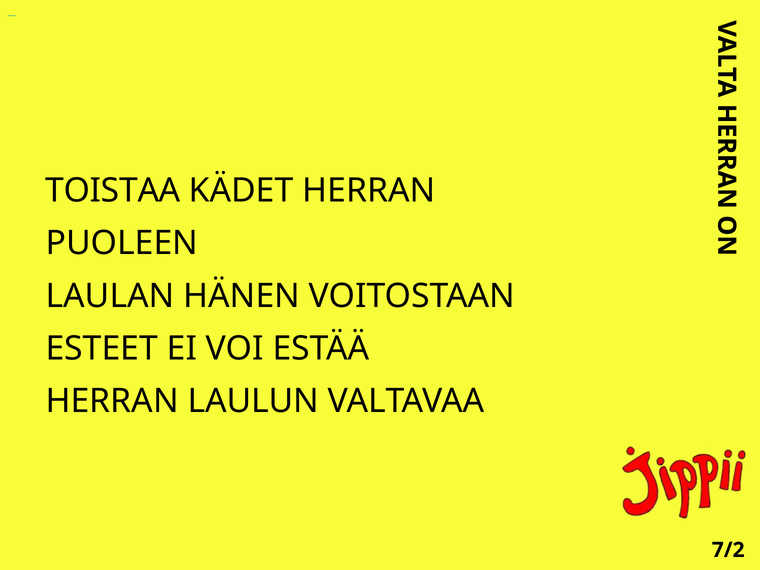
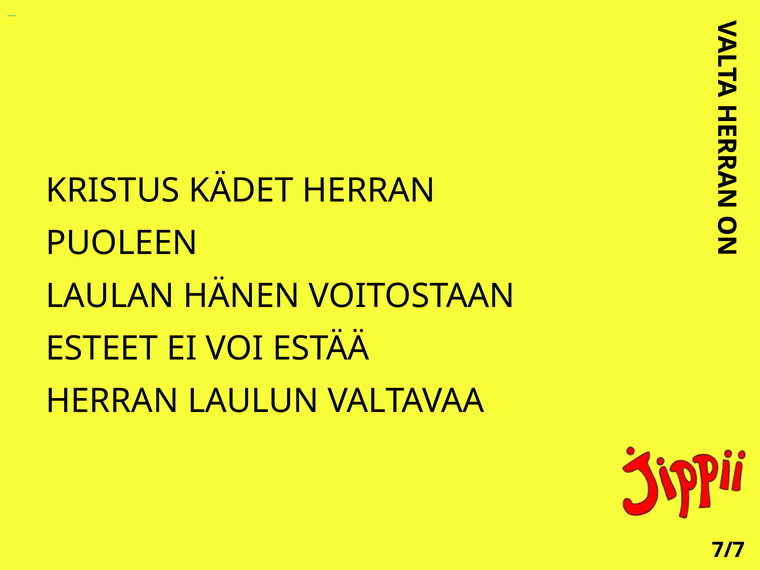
TOISTAA: TOISTAA -> KRISTUS (113, 190)
7/2: 7/2 -> 7/7 (728, 550)
